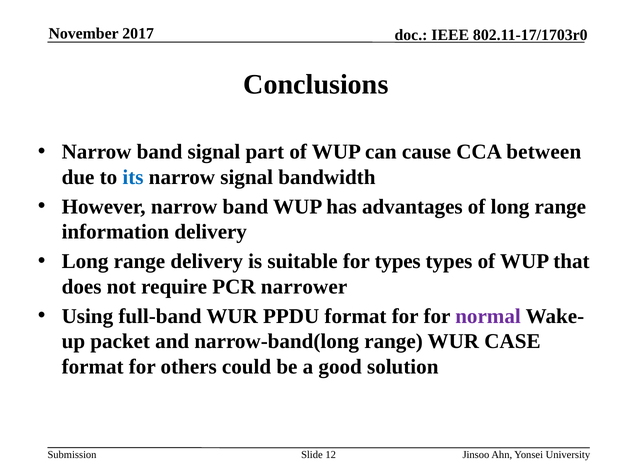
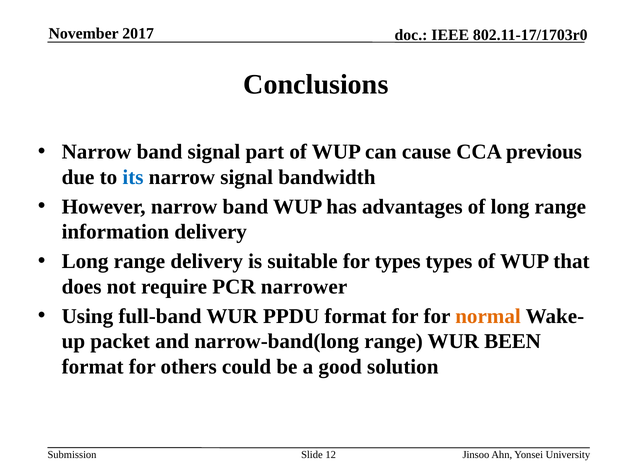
between: between -> previous (544, 152)
normal colour: purple -> orange (488, 316)
CASE: CASE -> BEEN (513, 341)
